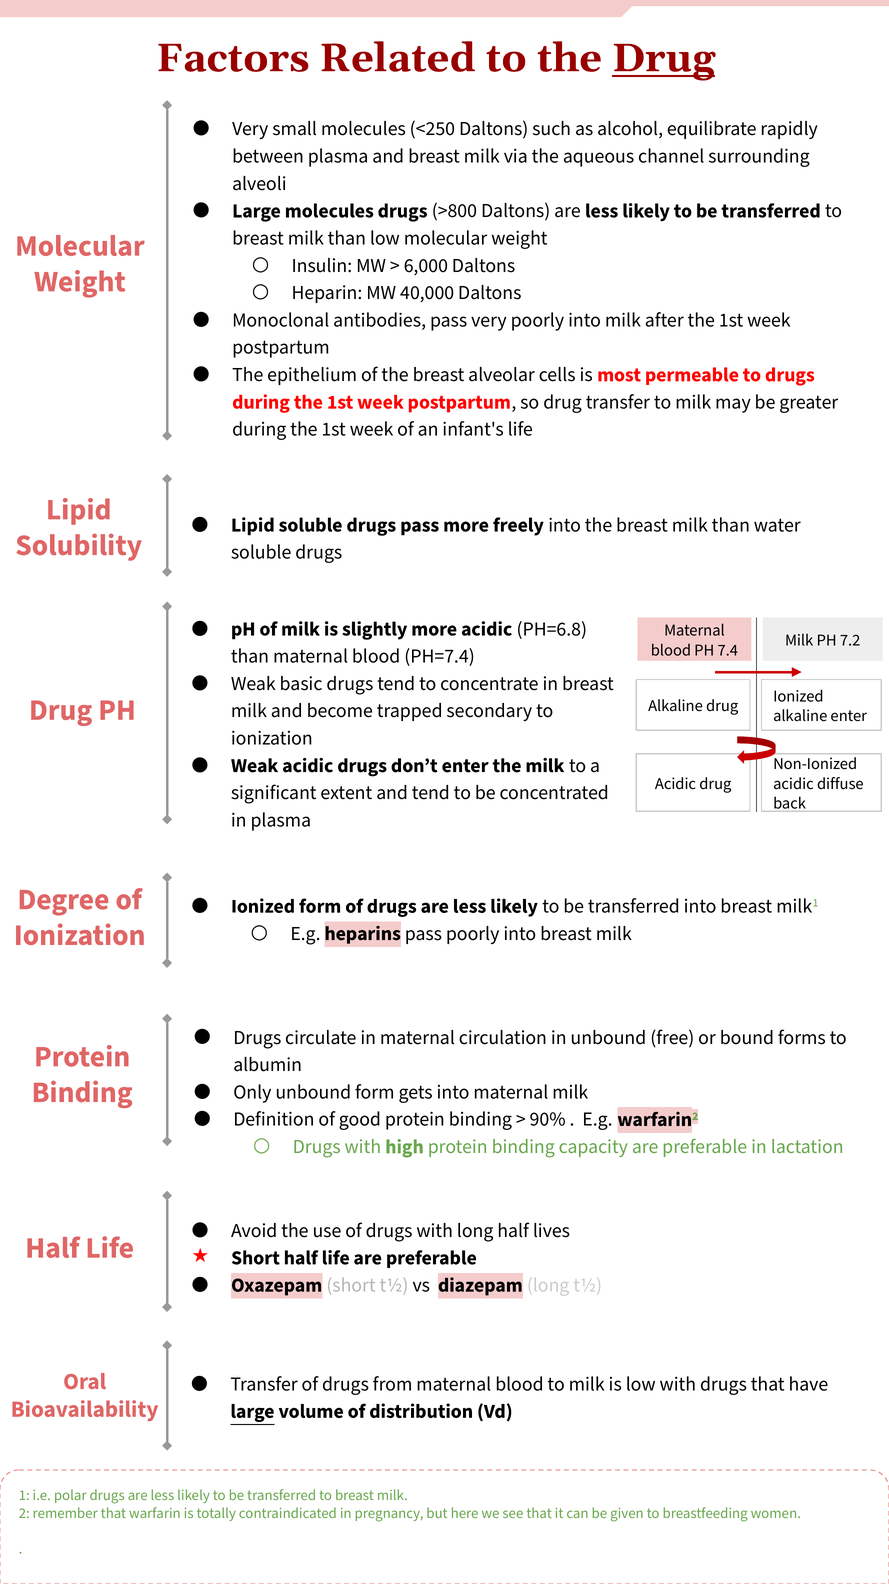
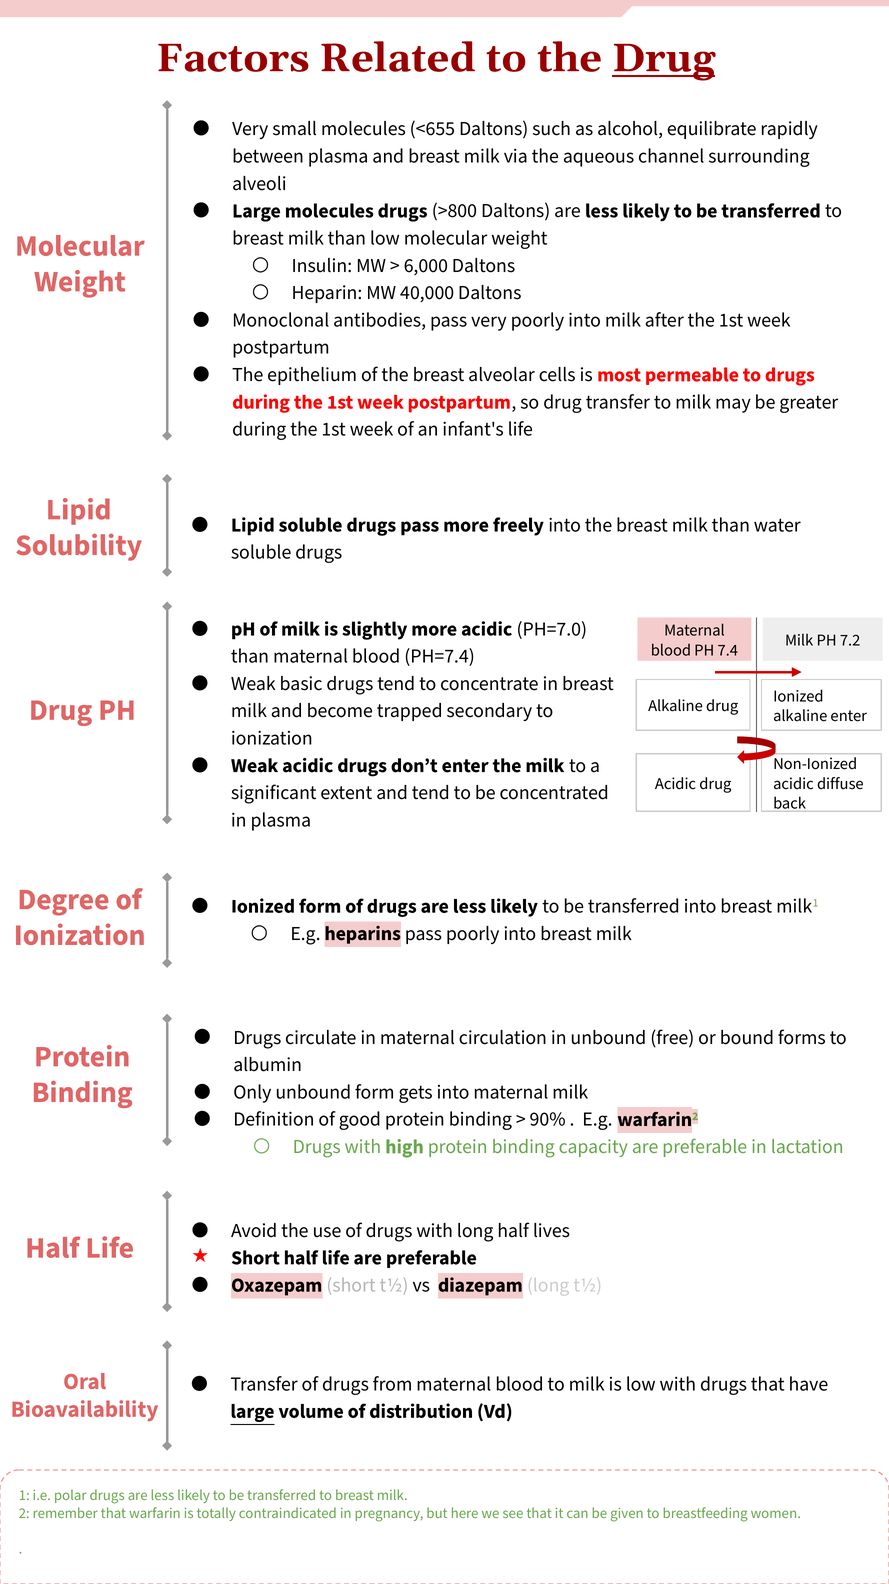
<250: <250 -> <655 (432, 129)
PH=6.8: PH=6.8 -> PH=7.0 (552, 629)
